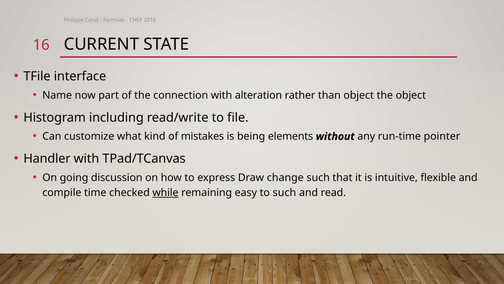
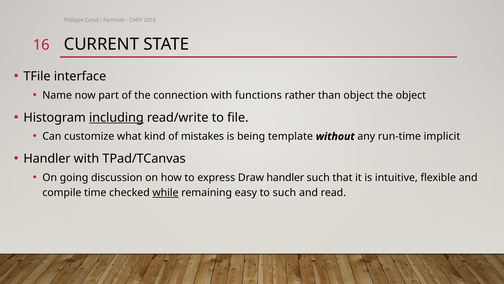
alteration: alteration -> functions (258, 95)
including underline: none -> present (116, 117)
elements: elements -> template (290, 136)
pointer: pointer -> implicit (442, 136)
Draw change: change -> handler (285, 177)
